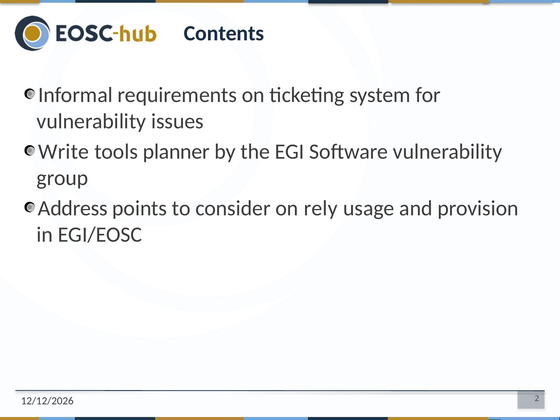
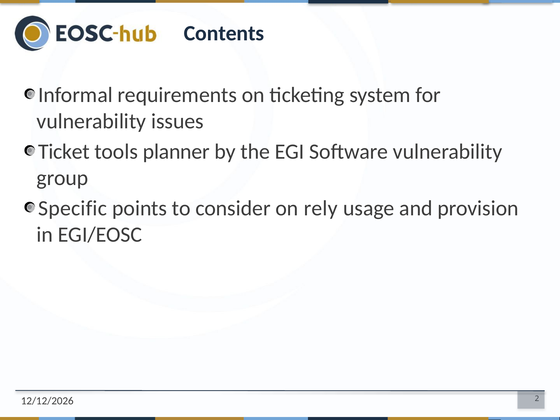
Write: Write -> Ticket (64, 152)
Address: Address -> Specific (73, 208)
